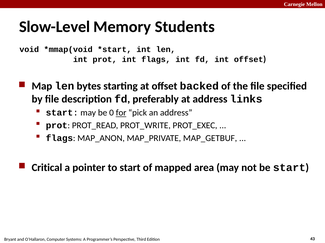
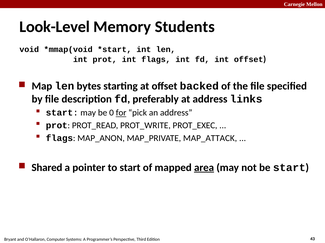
Slow-Level: Slow-Level -> Look-Level (55, 27)
MAP_GETBUF: MAP_GETBUF -> MAP_ATTACK (210, 139)
Critical: Critical -> Shared (47, 168)
area underline: none -> present (204, 168)
